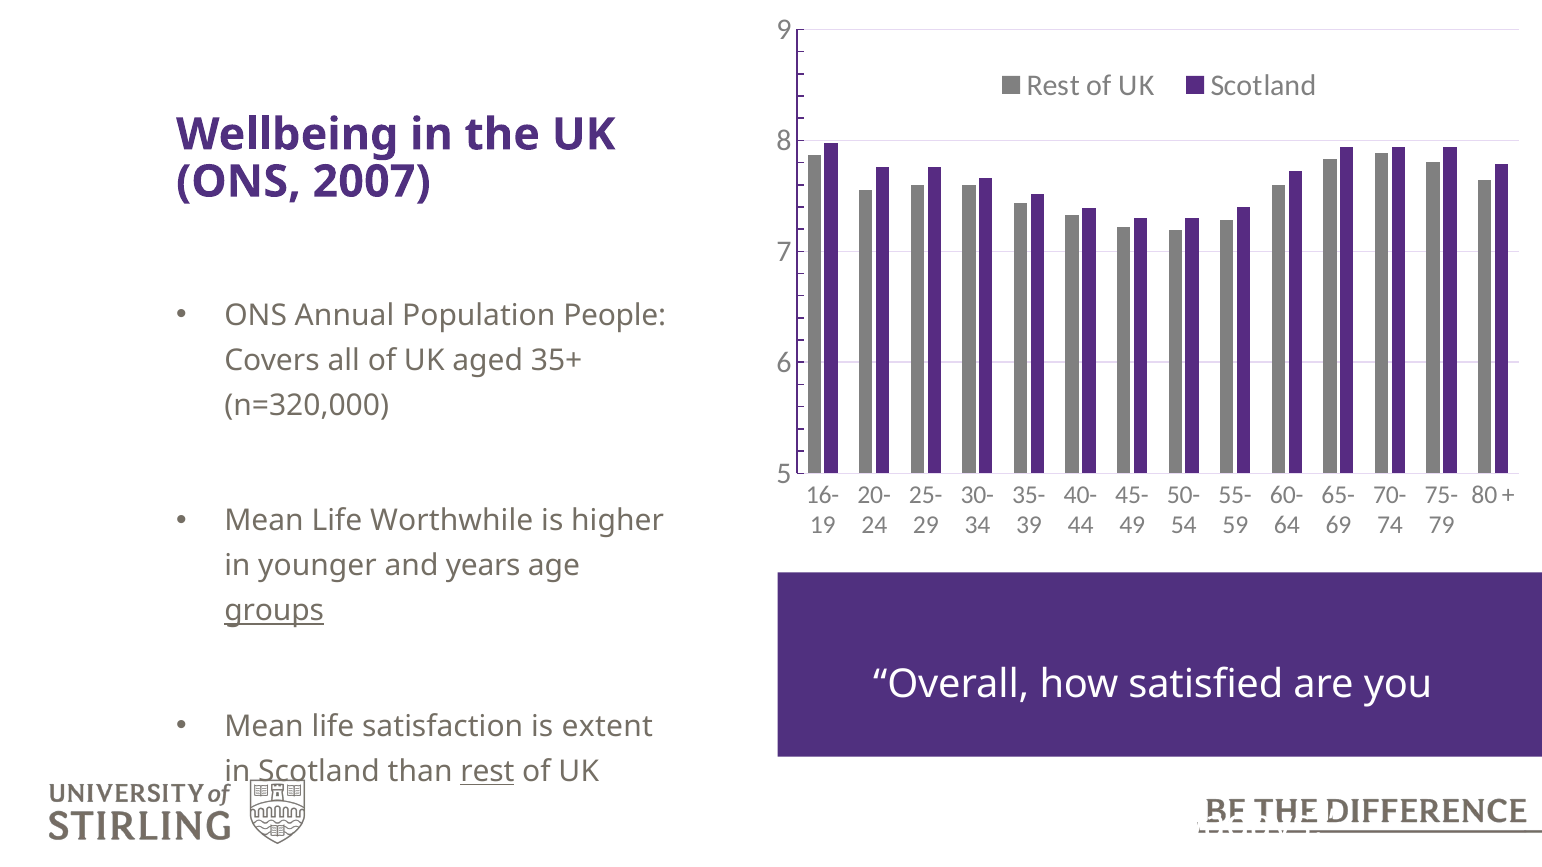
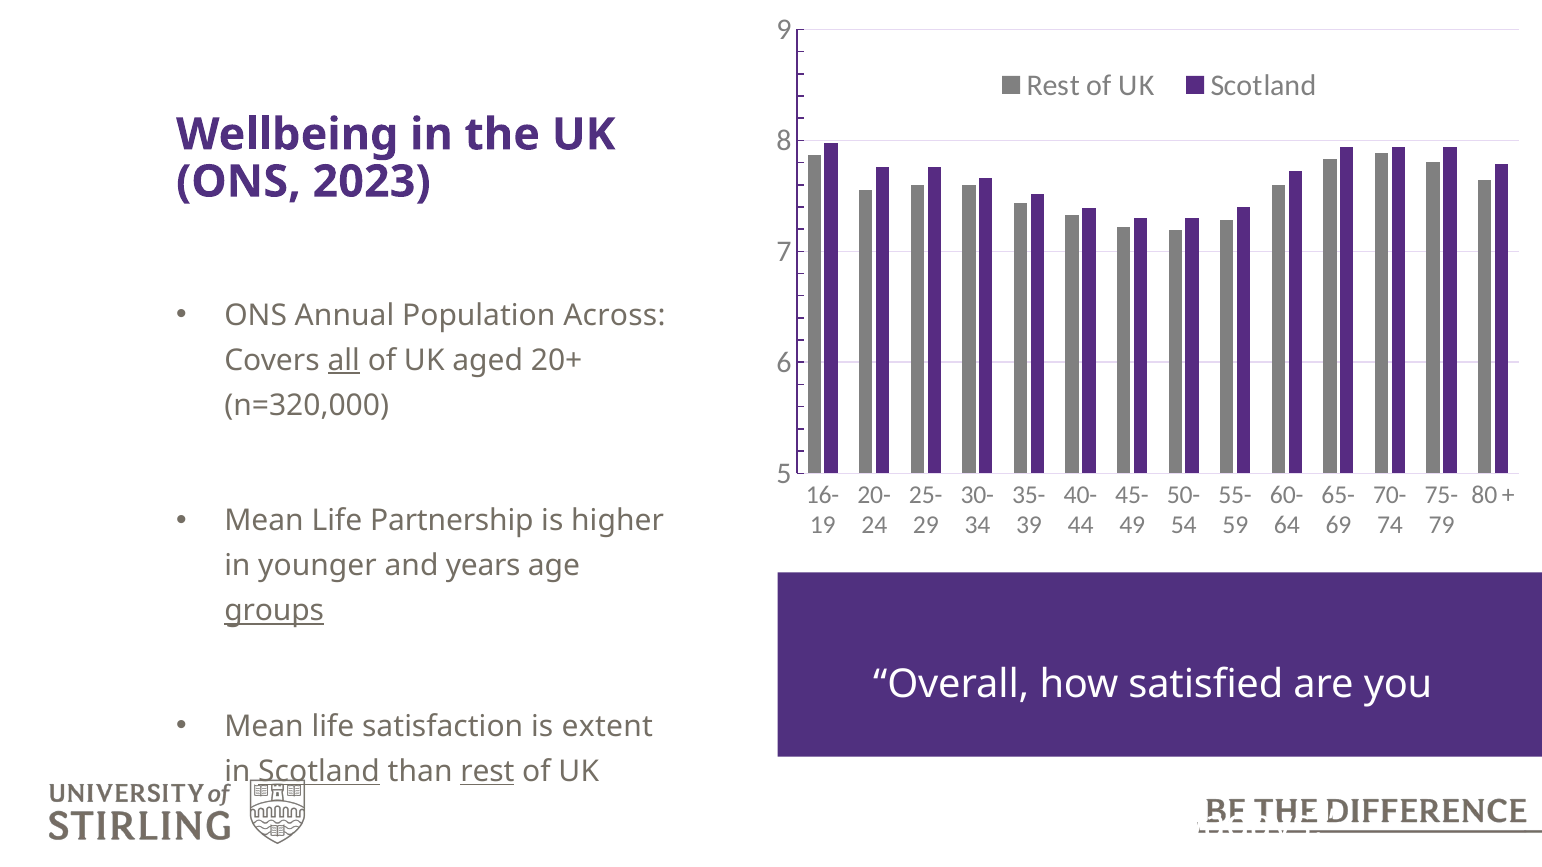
2007: 2007 -> 2023 (372, 182)
People: People -> Across (614, 316)
all underline: none -> present (344, 361)
35+: 35+ -> 20+ (557, 361)
Worthwhile: Worthwhile -> Partnership (452, 521)
Scotland underline: none -> present (319, 772)
